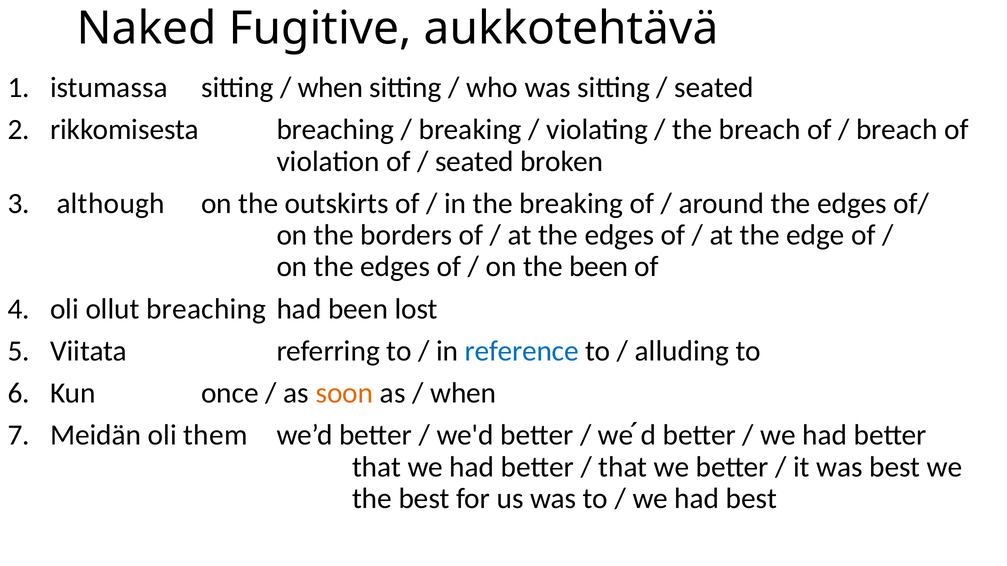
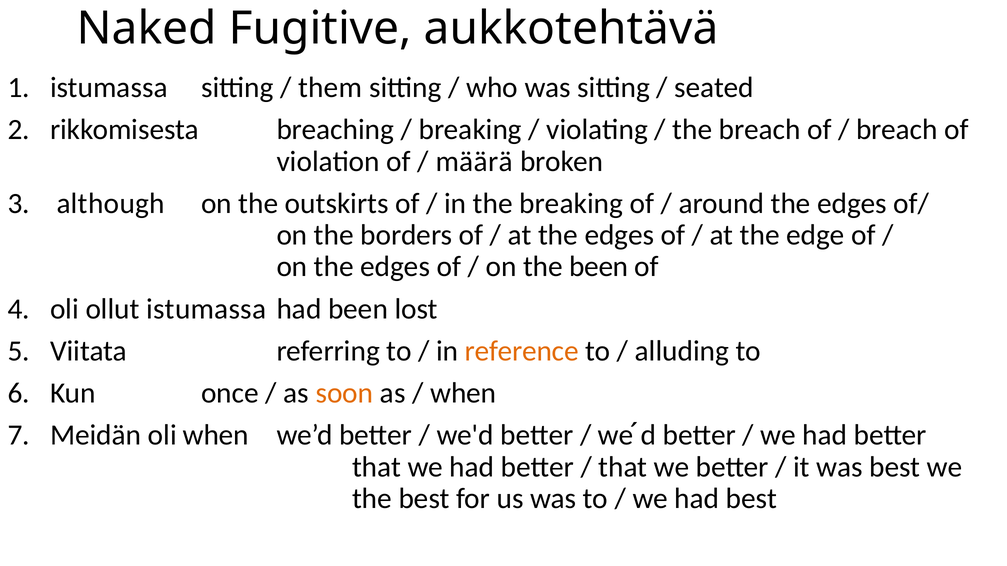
when: when -> them (330, 88)
seated: seated -> määrä (474, 161)
ollut breaching: breaching -> istumassa (206, 309)
reference colour: blue -> orange (522, 351)
oli them: them -> when (216, 436)
